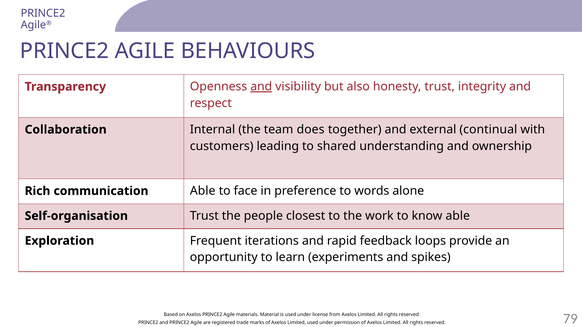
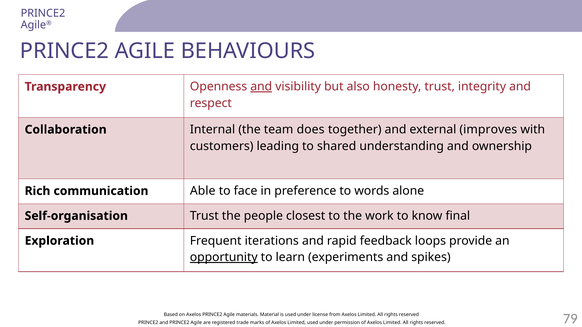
continual: continual -> improves (488, 130)
know able: able -> final (458, 216)
opportunity underline: none -> present (224, 258)
